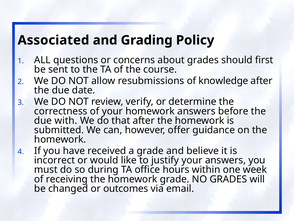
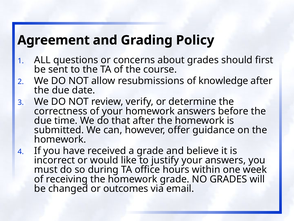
Associated: Associated -> Agreement (54, 40)
with: with -> time (66, 120)
